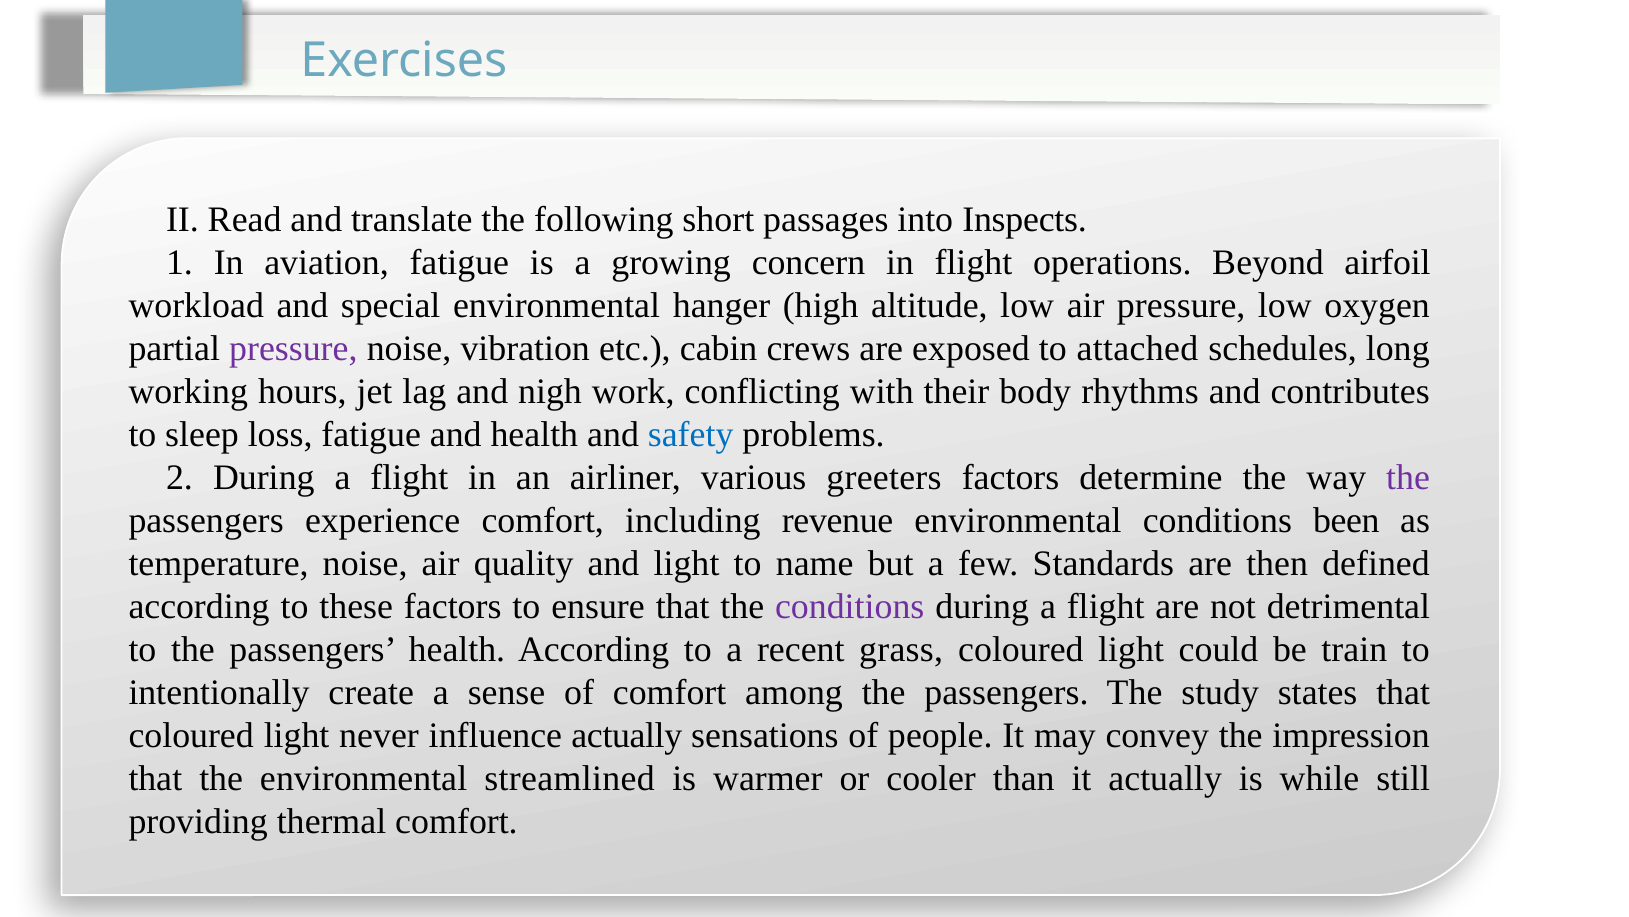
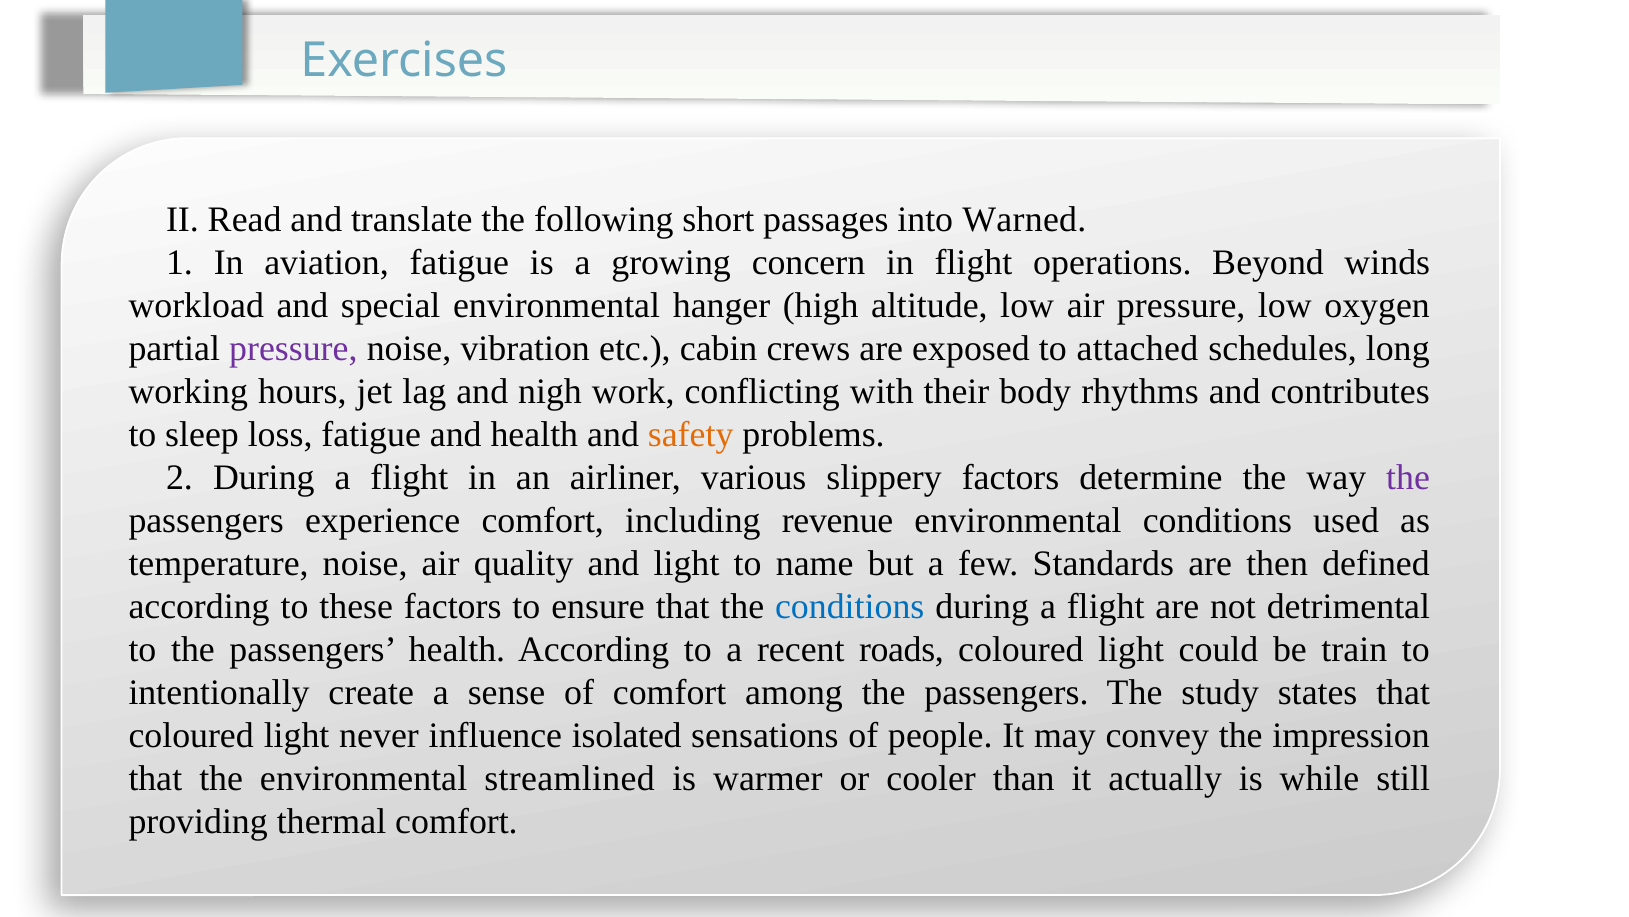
Inspects: Inspects -> Warned (1024, 220)
airfoil: airfoil -> winds (1387, 263)
safety colour: blue -> orange (691, 435)
greeters: greeters -> slippery (884, 478)
been: been -> used (1346, 521)
conditions colour: purple -> blue (850, 607)
grass: grass -> roads (901, 650)
influence actually: actually -> isolated (627, 736)
